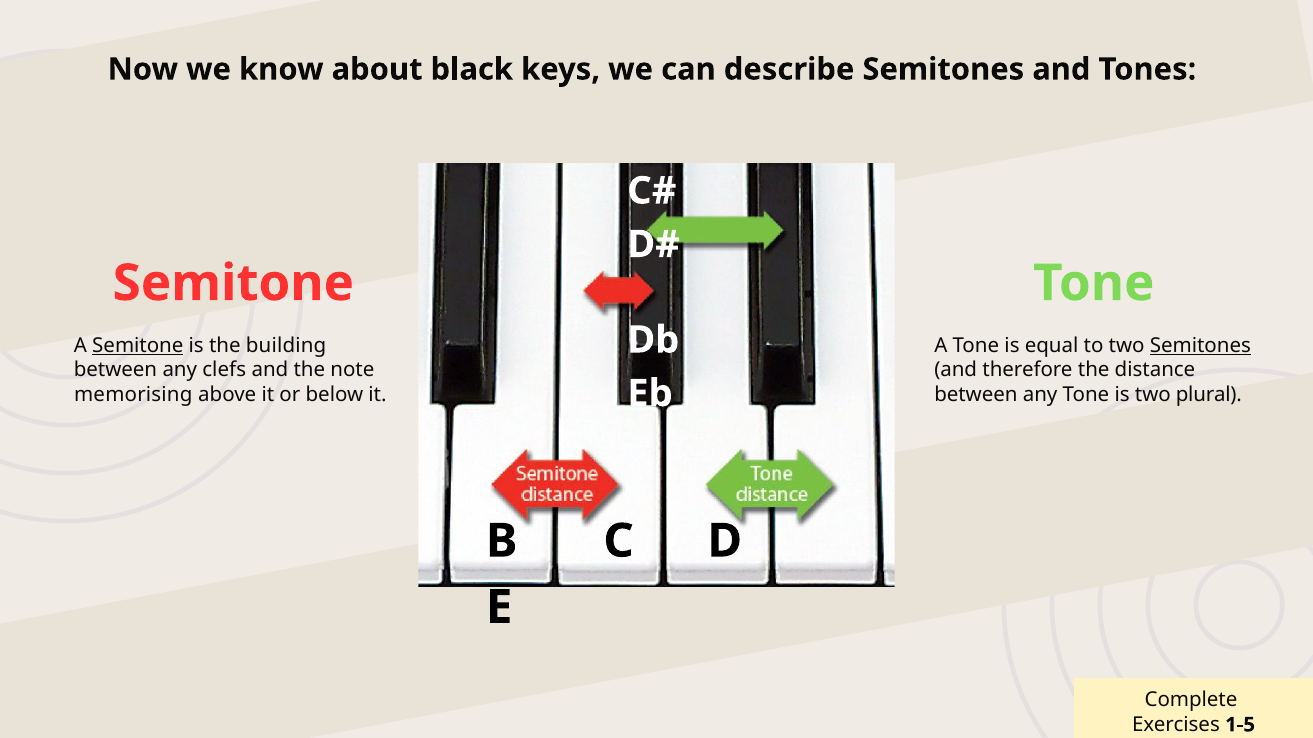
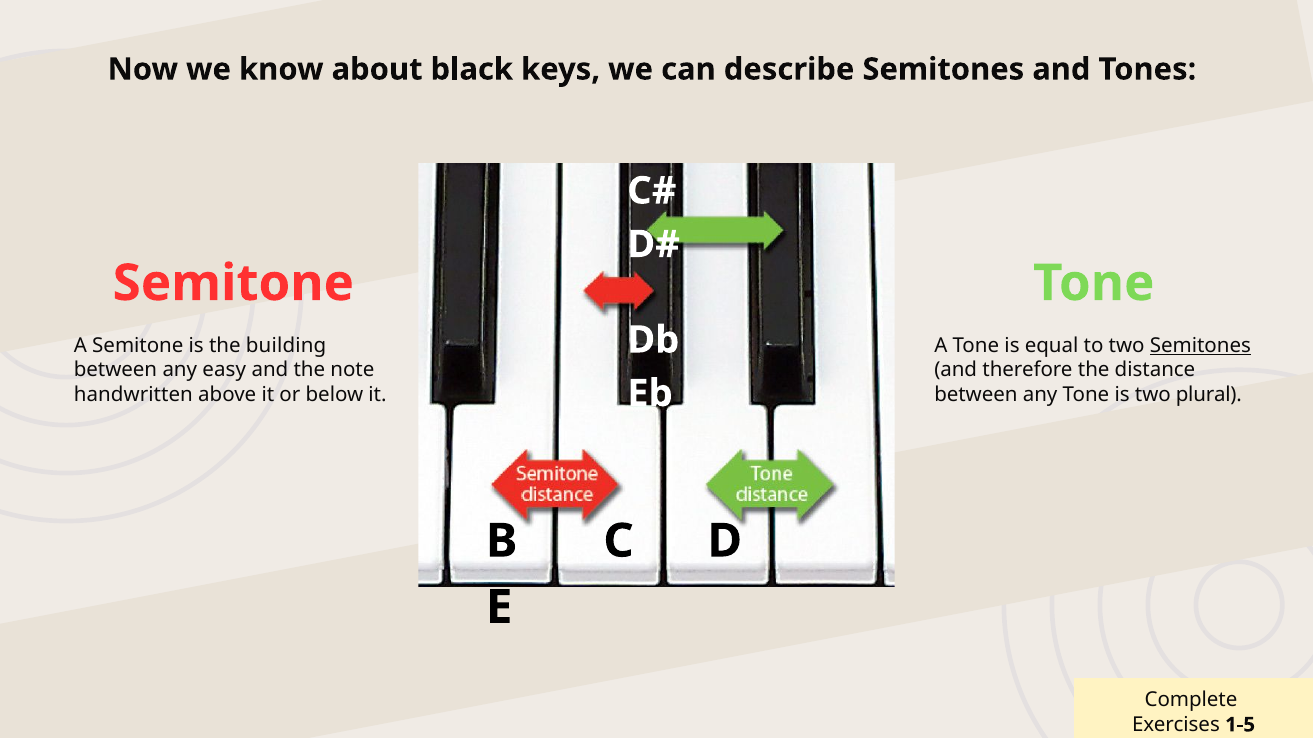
Semitone underline: present -> none (138, 346)
clefs: clefs -> easy (224, 370)
memorising: memorising -> handwritten (133, 395)
